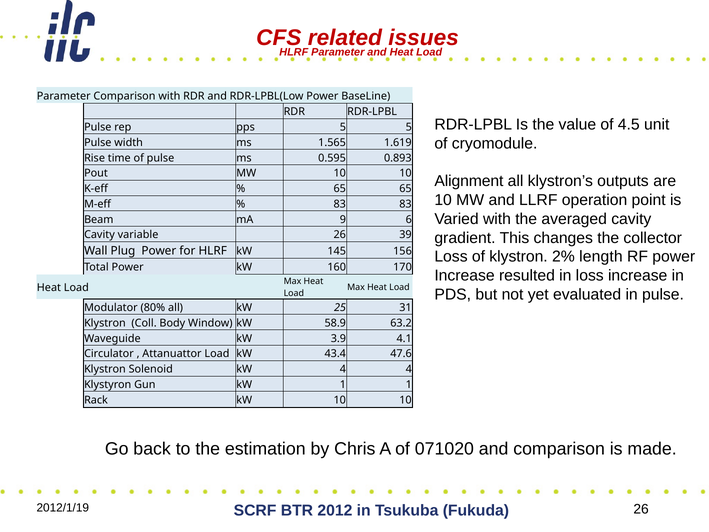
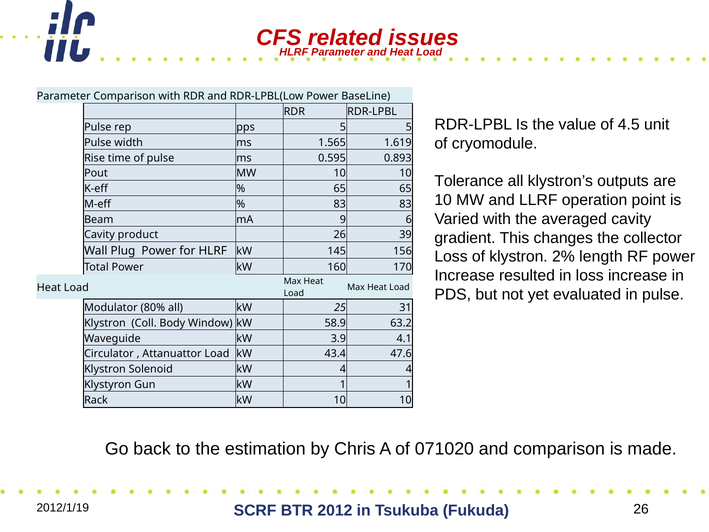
Alignment: Alignment -> Tolerance (469, 181)
variable: variable -> product (138, 235)
